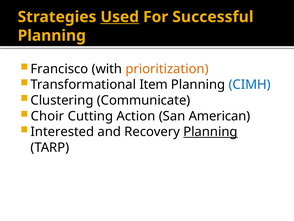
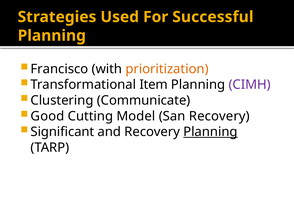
Used underline: present -> none (120, 17)
CIMH colour: blue -> purple (250, 84)
Choir: Choir -> Good (47, 116)
Action: Action -> Model (136, 116)
San American: American -> Recovery (219, 116)
Interested: Interested -> Significant (62, 132)
